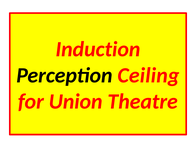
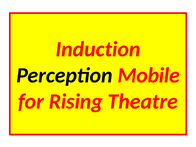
Ceiling: Ceiling -> Mobile (149, 75)
Union: Union -> Rising (76, 101)
